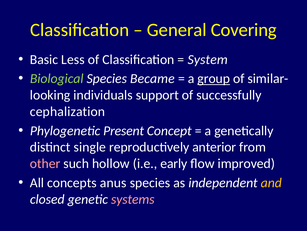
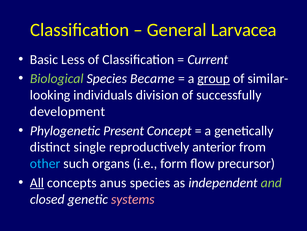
Covering: Covering -> Larvacea (244, 30)
System: System -> Current (208, 59)
support: support -> division (157, 95)
cephalization: cephalization -> development (68, 111)
other colour: pink -> light blue (45, 163)
hollow: hollow -> organs (111, 163)
early: early -> form (174, 163)
improved: improved -> precursor (246, 163)
All underline: none -> present (37, 182)
and colour: yellow -> light green (271, 182)
